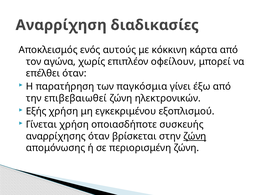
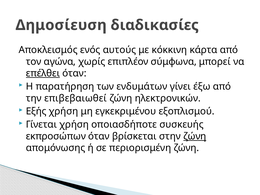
Αναρρίχηση: Αναρρίχηση -> Δημοσίευση (61, 25)
οφείλουν: οφείλουν -> σύμφωνα (174, 62)
επέλθει underline: none -> present (43, 73)
παγκόσμια: παγκόσμια -> ενδυμάτων (142, 87)
αναρρίχησης: αναρρίχησης -> εκπροσώπων (56, 136)
